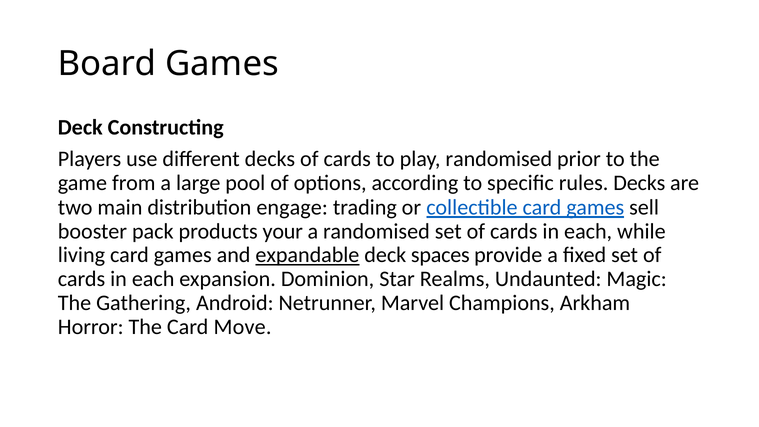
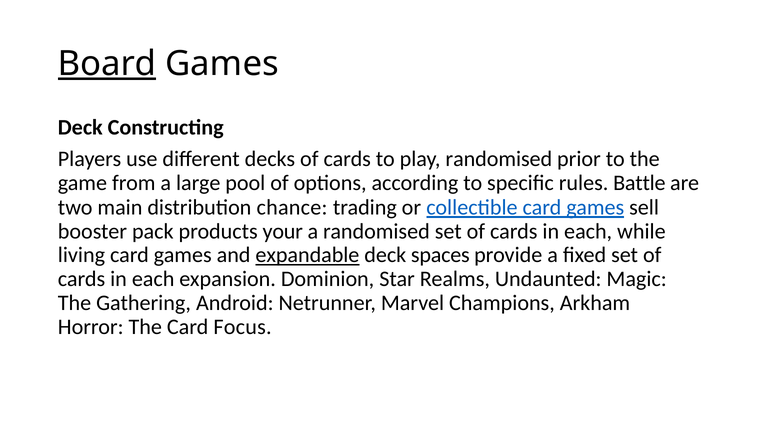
Board underline: none -> present (107, 64)
rules Decks: Decks -> Battle (639, 183)
engage: engage -> chance (292, 207)
Move: Move -> Focus (243, 327)
